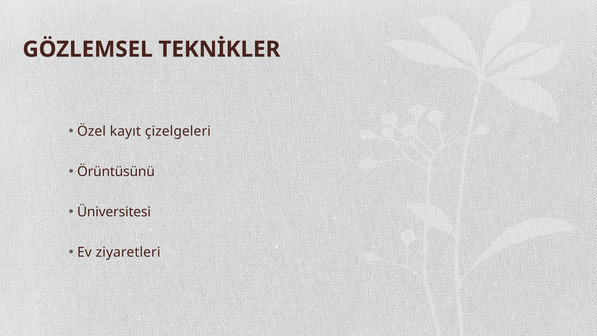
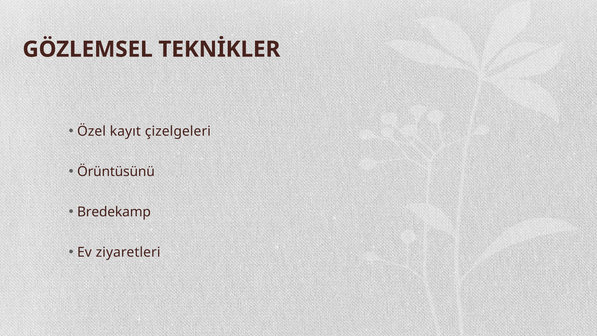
Üniversitesi: Üniversitesi -> Bredekamp (114, 212)
